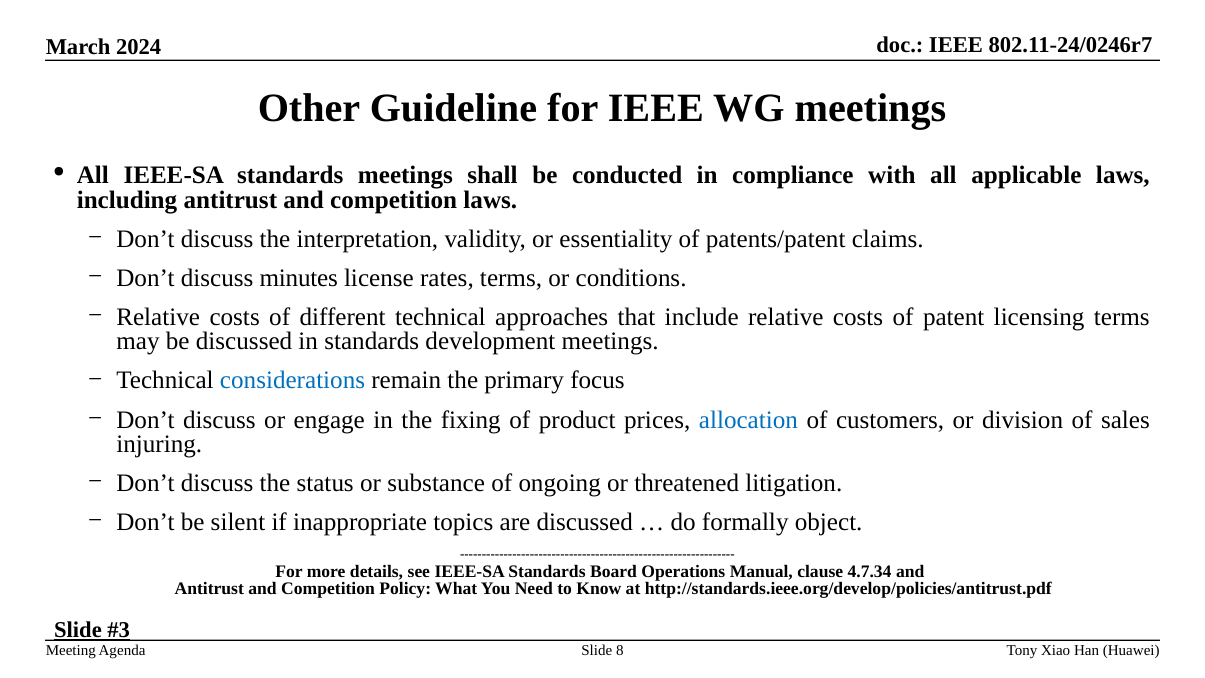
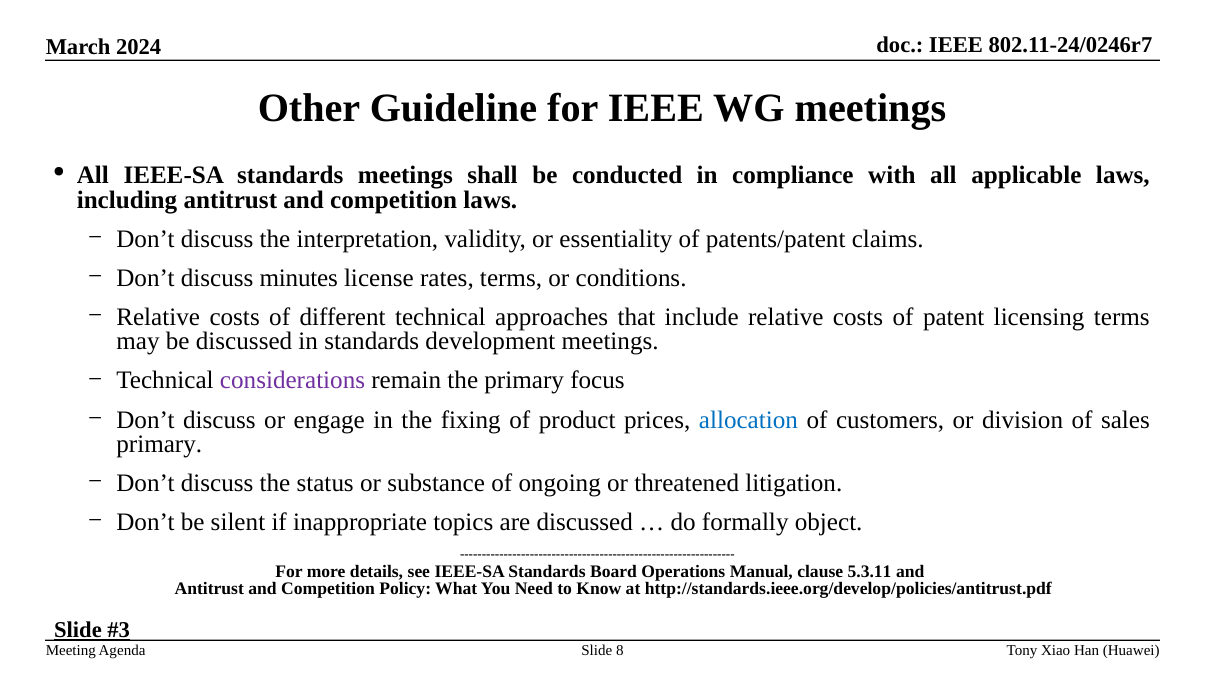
considerations colour: blue -> purple (293, 381)
injuring: injuring -> primary (159, 444)
4.7.34: 4.7.34 -> 5.3.11 (870, 572)
